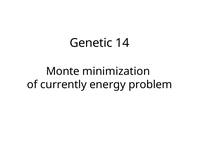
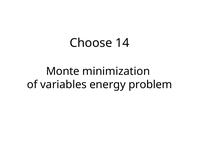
Genetic: Genetic -> Choose (91, 43)
currently: currently -> variables (63, 85)
